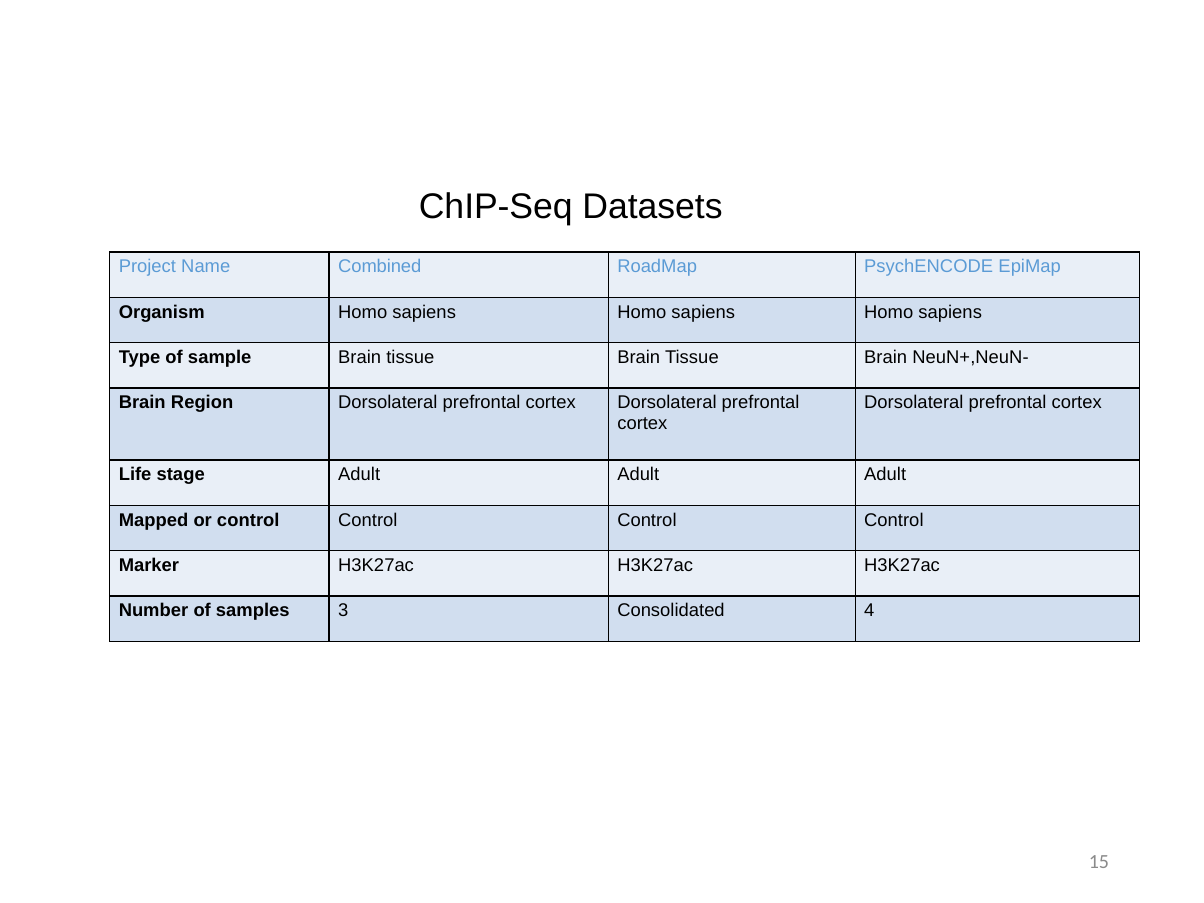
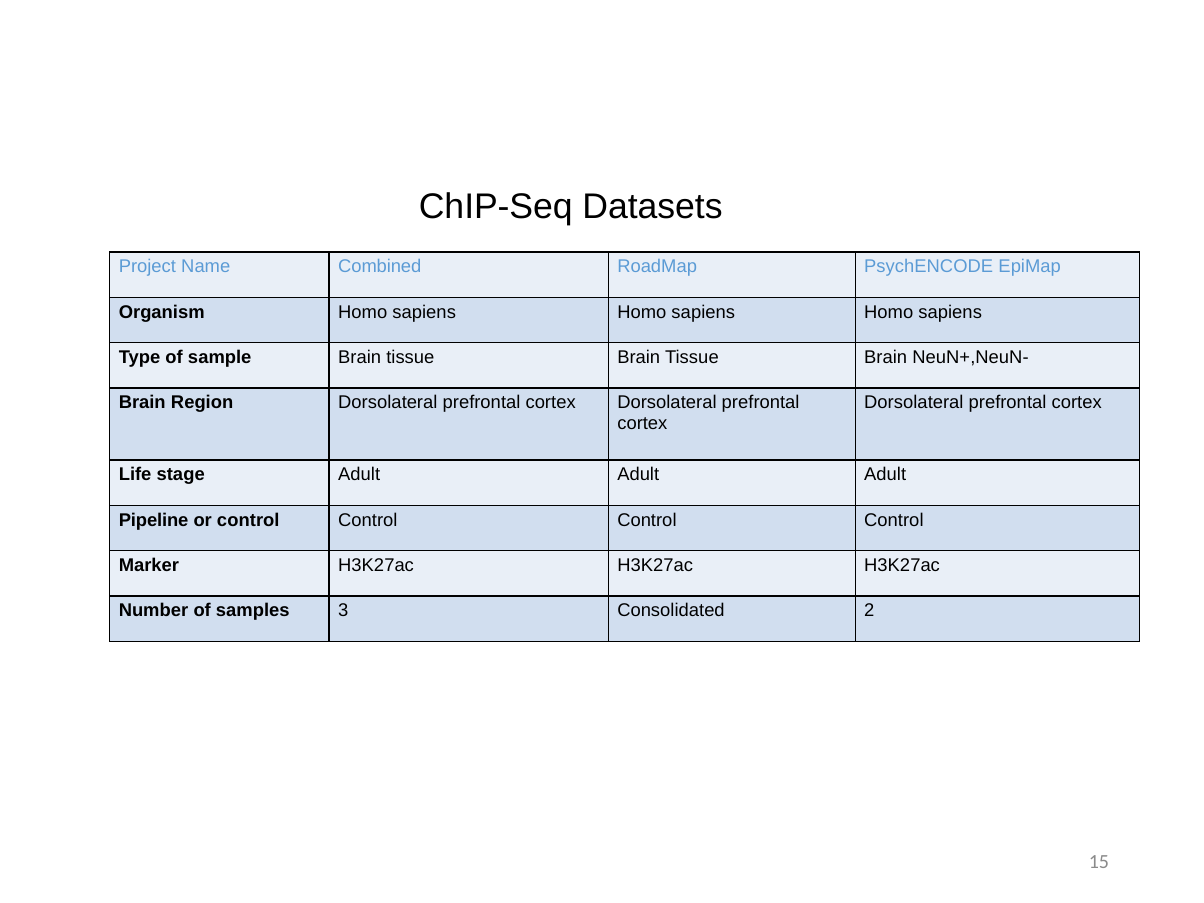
Mapped: Mapped -> Pipeline (154, 520)
4: 4 -> 2 (869, 611)
